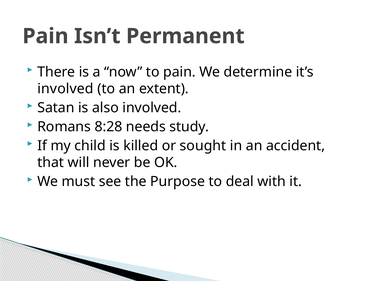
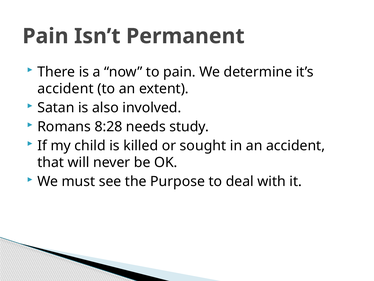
involved: involved -> accident (66, 89)
